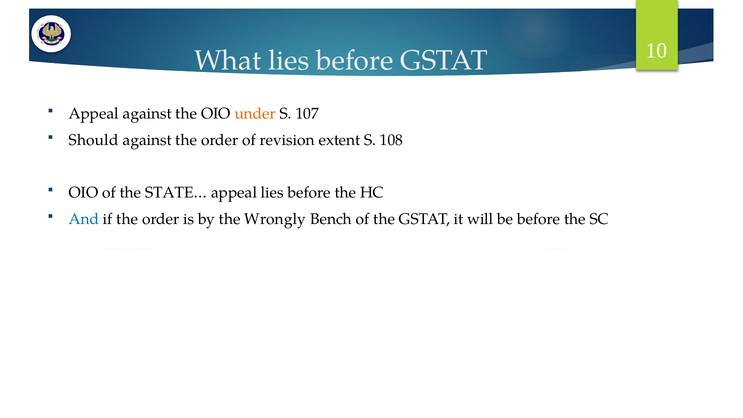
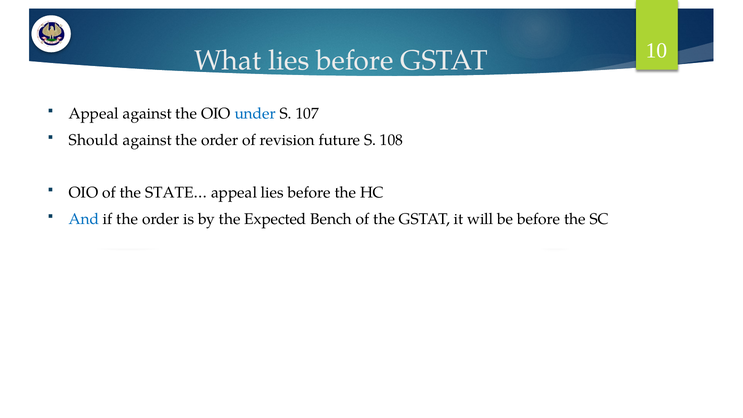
under colour: orange -> blue (255, 114)
extent: extent -> future (340, 140)
Wrongly: Wrongly -> Expected (275, 219)
